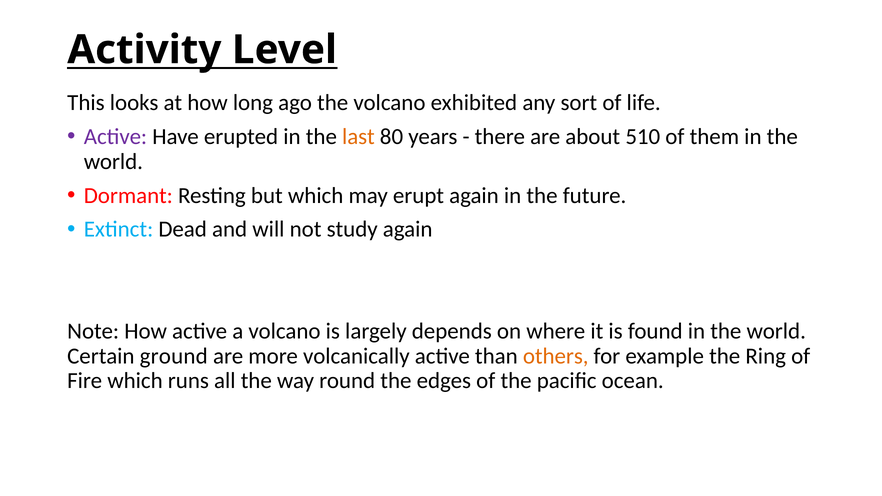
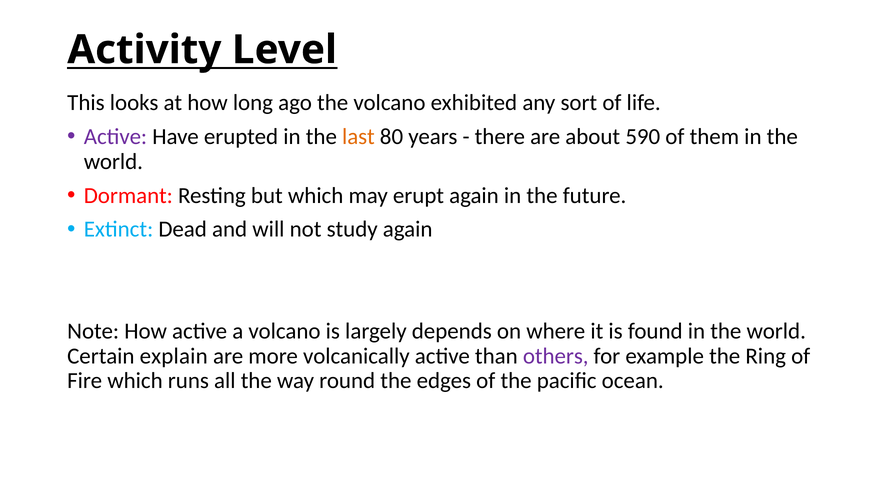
510: 510 -> 590 (643, 137)
ground: ground -> explain (174, 356)
others colour: orange -> purple (556, 356)
